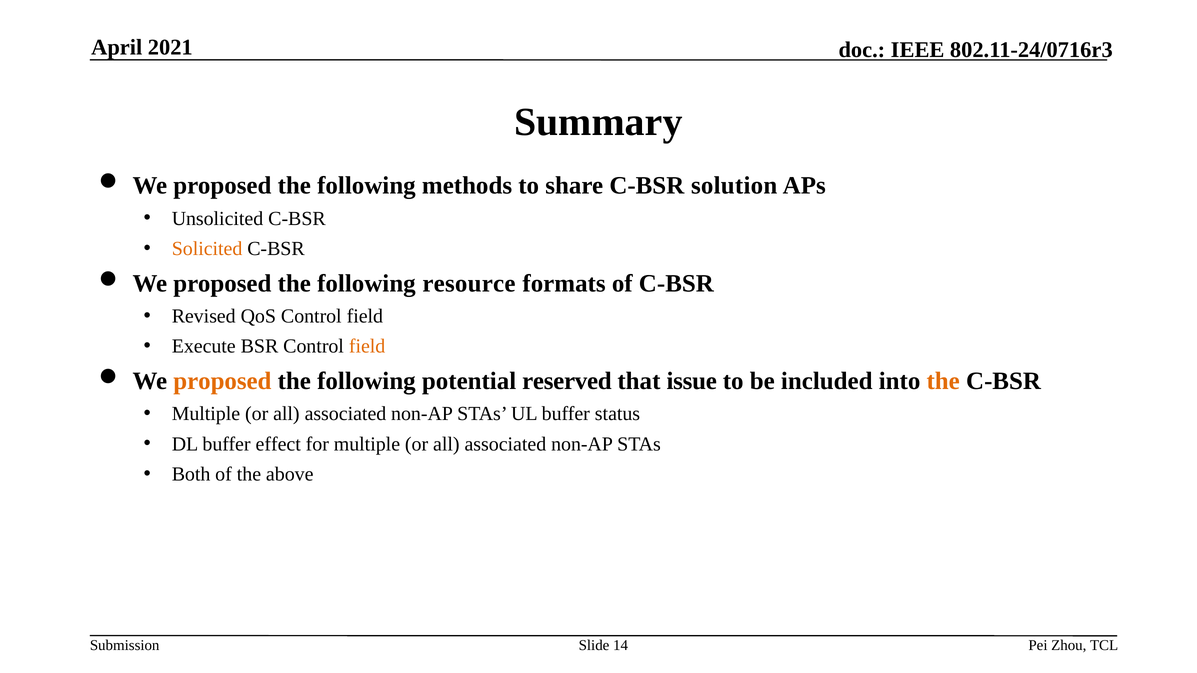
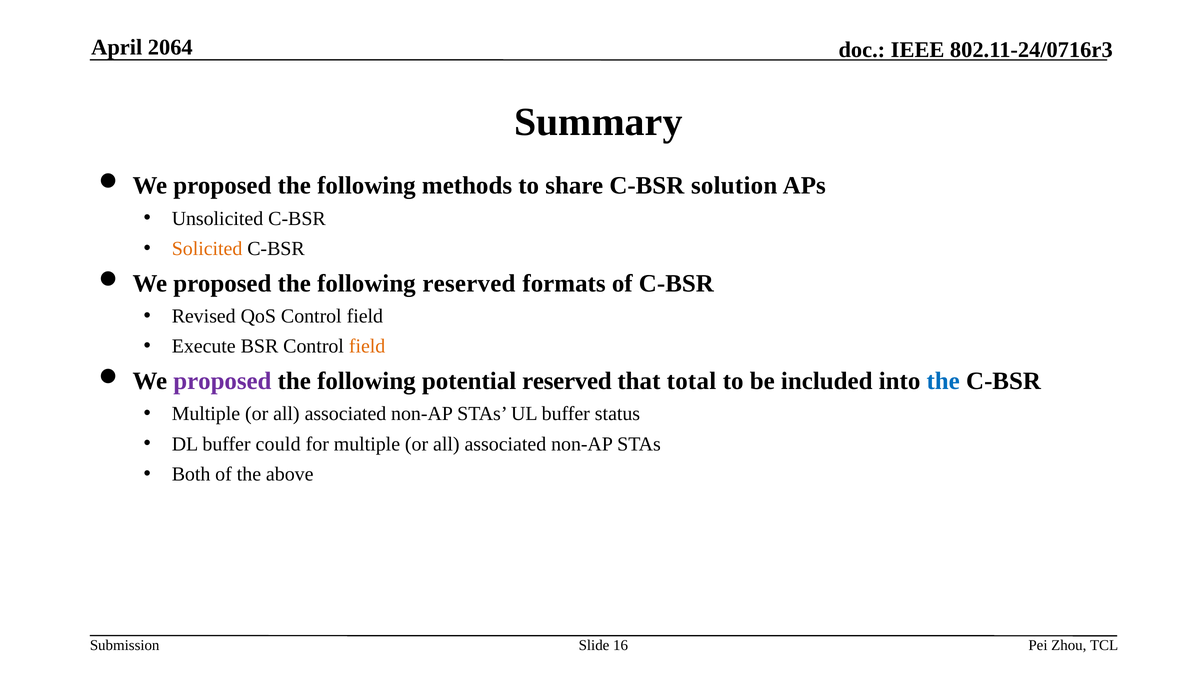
2021: 2021 -> 2064 (170, 48)
following resource: resource -> reserved (469, 284)
proposed colour: orange -> purple (222, 381)
issue: issue -> total (691, 381)
the colour: orange -> blue (943, 381)
effect: effect -> could (278, 444)
14: 14 -> 16 (621, 646)
